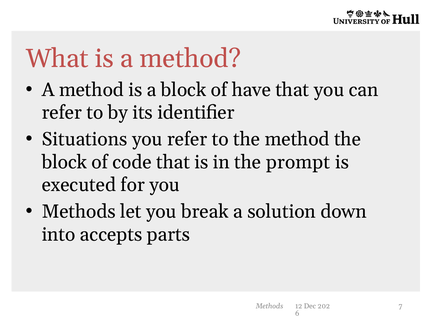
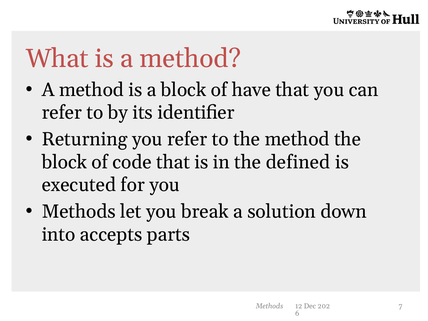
Situations: Situations -> Returning (85, 139)
prompt: prompt -> defined (298, 162)
